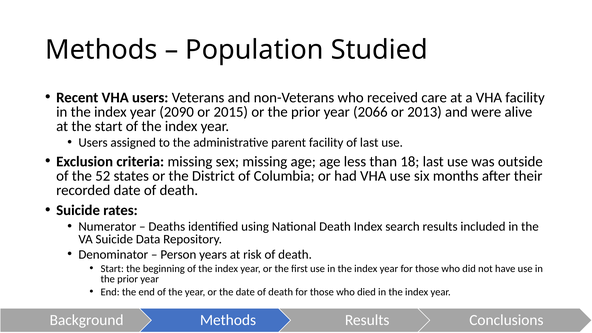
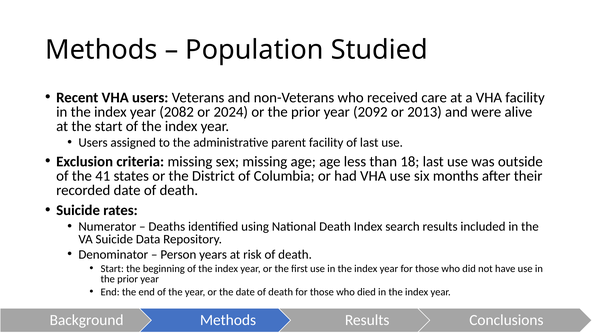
2090: 2090 -> 2082 (177, 112)
2015: 2015 -> 2024 (231, 112)
2066: 2066 -> 2092 (370, 112)
52: 52 -> 41 (103, 176)
